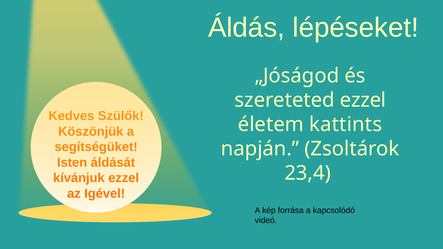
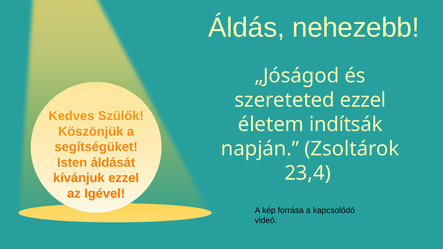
lépéseket: lépéseket -> nehezebb (356, 28)
kattints: kattints -> indítsák (346, 125)
